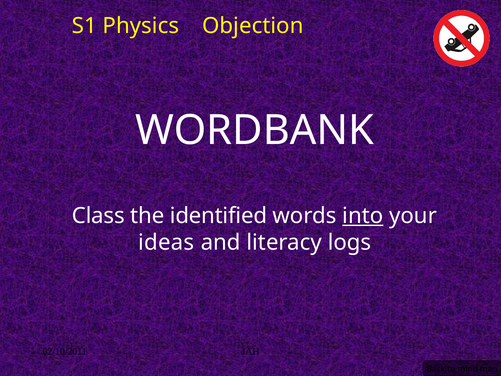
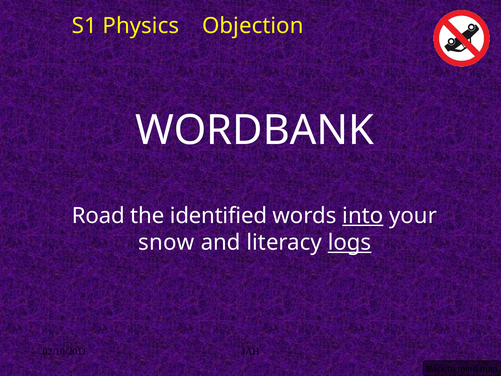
Class: Class -> Road (98, 216)
ideas: ideas -> snow (166, 242)
logs underline: none -> present (349, 242)
